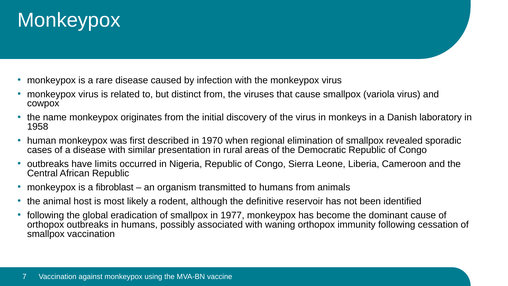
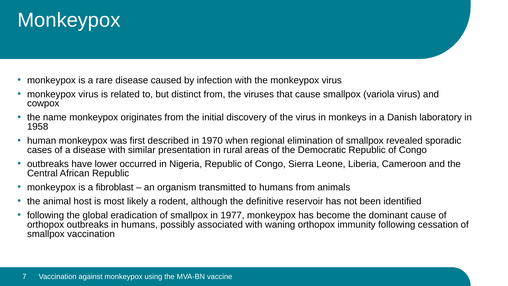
limits: limits -> lower (106, 164)
